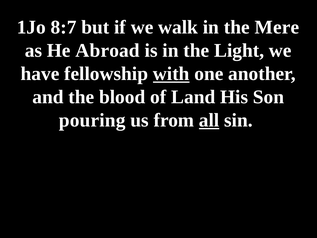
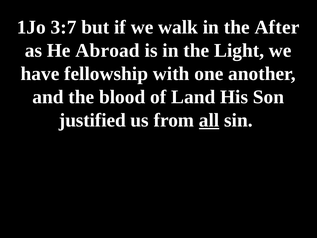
8:7: 8:7 -> 3:7 (64, 27)
Mere: Mere -> After (277, 27)
with underline: present -> none (171, 74)
pouring: pouring -> justified (92, 120)
